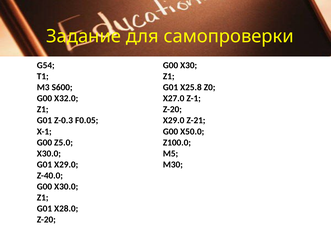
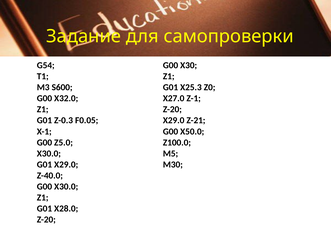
X25.8: X25.8 -> X25.3 (191, 87)
